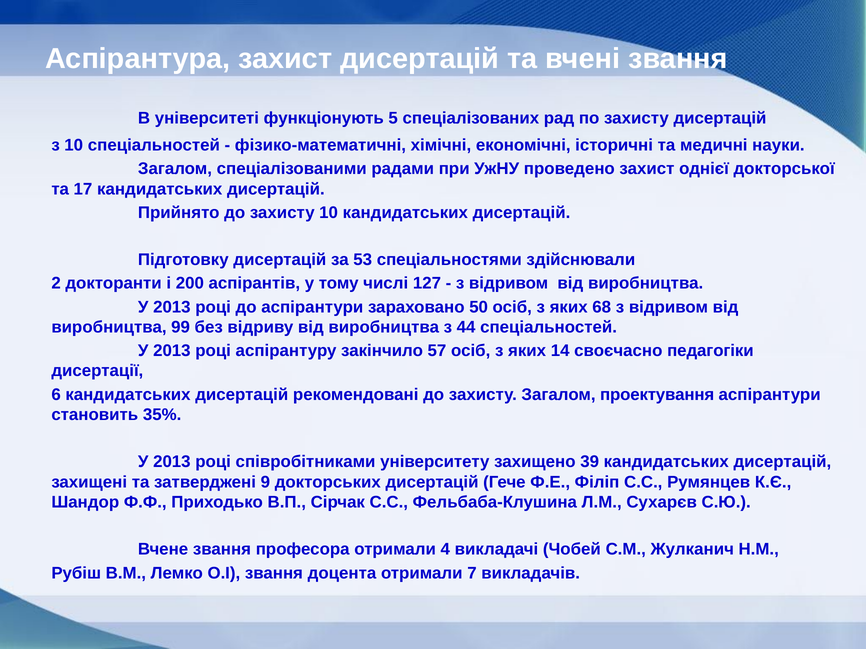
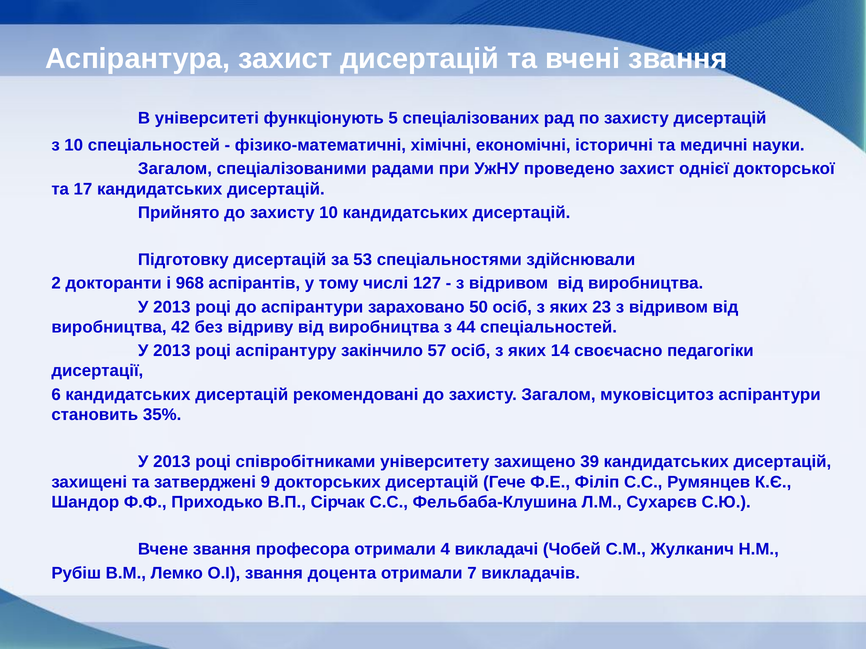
200: 200 -> 968 (190, 284)
68: 68 -> 23 (602, 307)
99: 99 -> 42 (181, 327)
проектування: проектування -> муковісцитоз (657, 395)
